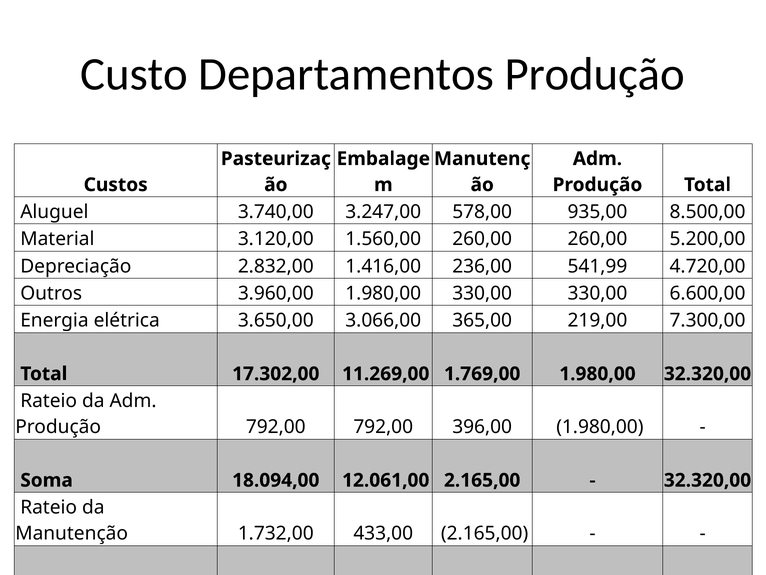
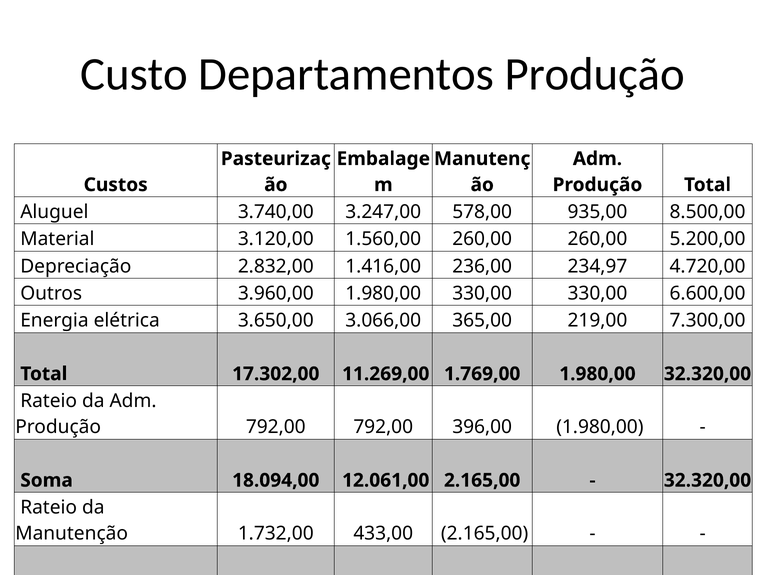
541,99: 541,99 -> 234,97 (597, 266)
